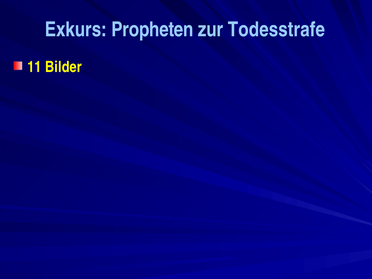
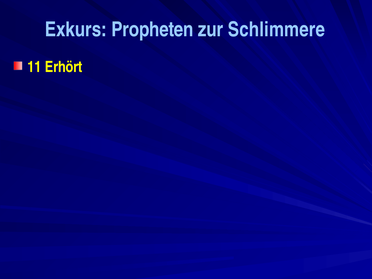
Todesstrafe: Todesstrafe -> Schlimmere (277, 30)
Bilder: Bilder -> Erhört (64, 67)
